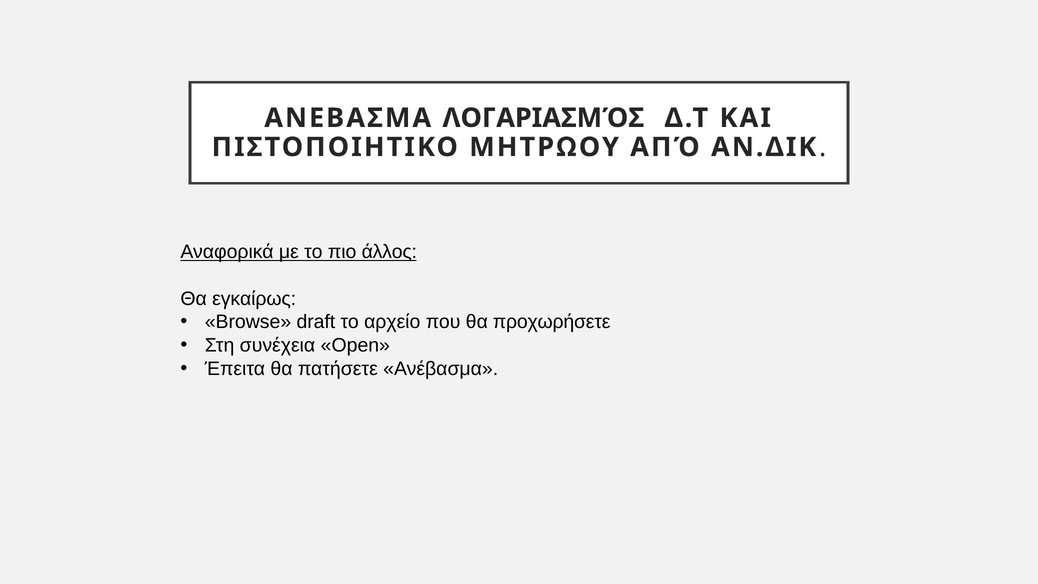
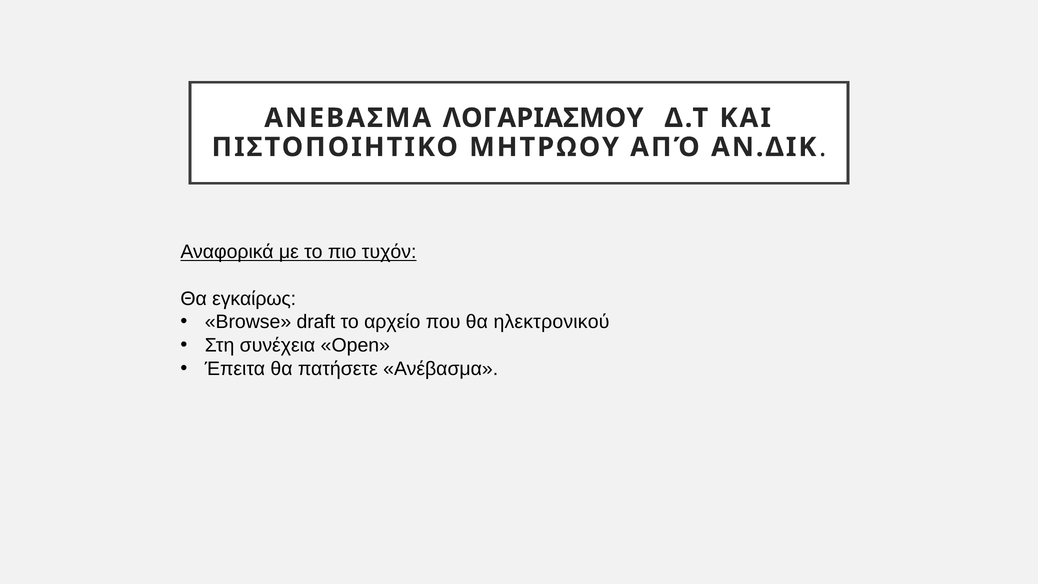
ΛΟΓΑΡΙΑΣΜΌΣ: ΛΟΓΑΡΙΑΣΜΌΣ -> ΛΟΓΑΡΙΑΣΜΟΥ (543, 118)
άλλος: άλλος -> τυχόν (389, 252)
προχωρήσετε: προχωρήσετε -> ηλεκτρονικού (551, 322)
